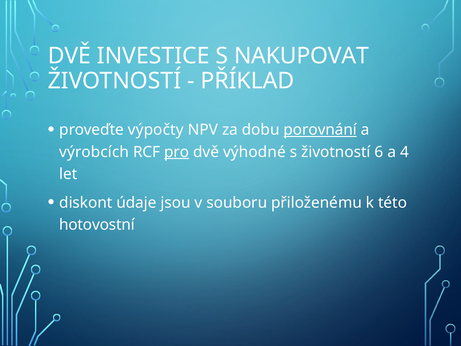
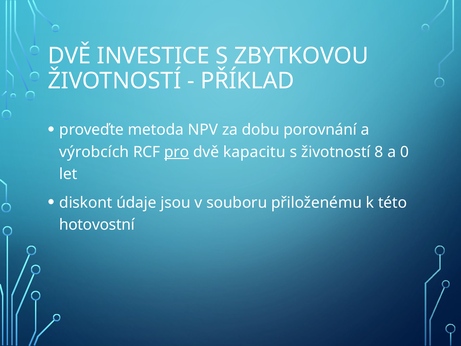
NAKUPOVAT: NAKUPOVAT -> ZBYTKOVOU (301, 56)
výpočty: výpočty -> metoda (156, 130)
porovnání underline: present -> none (320, 130)
výhodné: výhodné -> kapacitu (254, 152)
6: 6 -> 8 (379, 152)
4: 4 -> 0 (404, 152)
